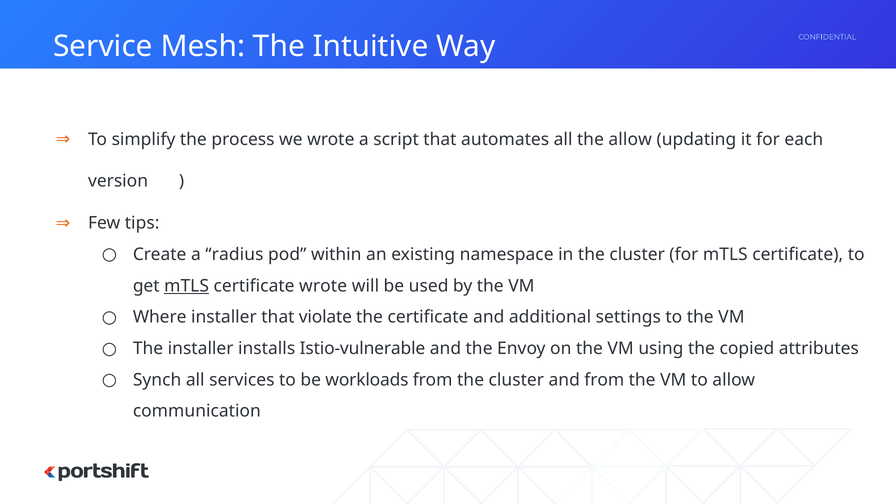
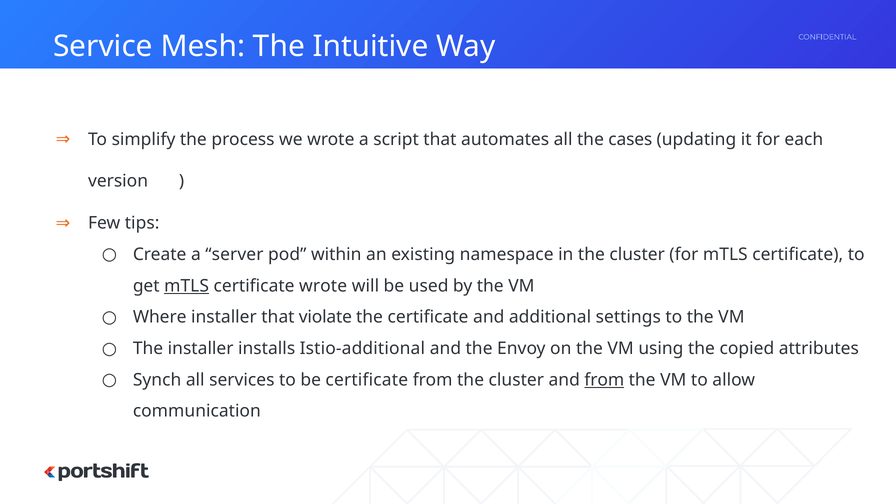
the allow: allow -> cases (630, 139)
radius: radius -> server (234, 254)
Istio-vulnerable: Istio-vulnerable -> Istio-additional (362, 349)
be workloads: workloads -> certificate (367, 380)
from underline: none -> present (604, 380)
